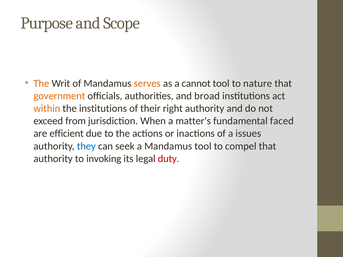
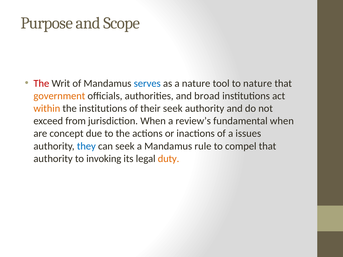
The colour: orange -> red (41, 83)
serves colour: orange -> blue (147, 83)
a cannot: cannot -> nature (196, 83)
their right: right -> seek (173, 109)
matter’s: matter’s -> review’s (193, 121)
fundamental faced: faced -> when (282, 121)
efficient: efficient -> concept (67, 134)
Mandamus tool: tool -> rule (203, 146)
duty colour: red -> orange (169, 159)
